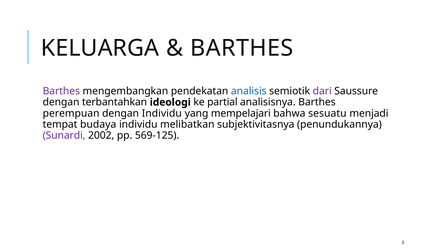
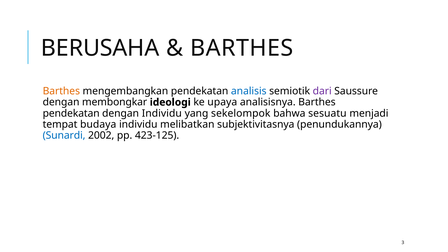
KELUARGA: KELUARGA -> BERUSAHA (100, 48)
Barthes colour: purple -> orange (61, 91)
terbantahkan: terbantahkan -> membongkar (115, 102)
partial: partial -> upaya (222, 102)
perempuan: perempuan -> pendekatan (71, 113)
mempelajari: mempelajari -> sekelompok (241, 113)
Sunardi colour: purple -> blue (64, 135)
569-125: 569-125 -> 423-125 (157, 135)
